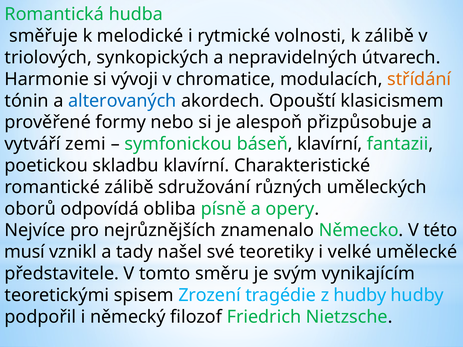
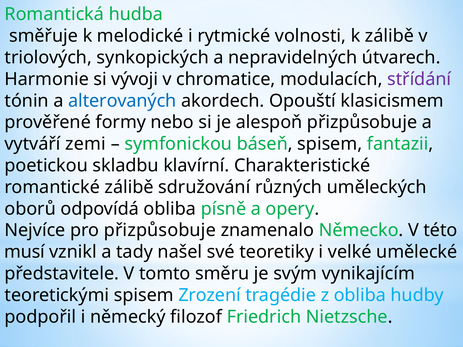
střídání colour: orange -> purple (419, 79)
báseň klavírní: klavírní -> spisem (330, 144)
pro nejrůznějších: nejrůznějších -> přizpůsobuje (160, 231)
z hudby: hudby -> obliba (360, 295)
